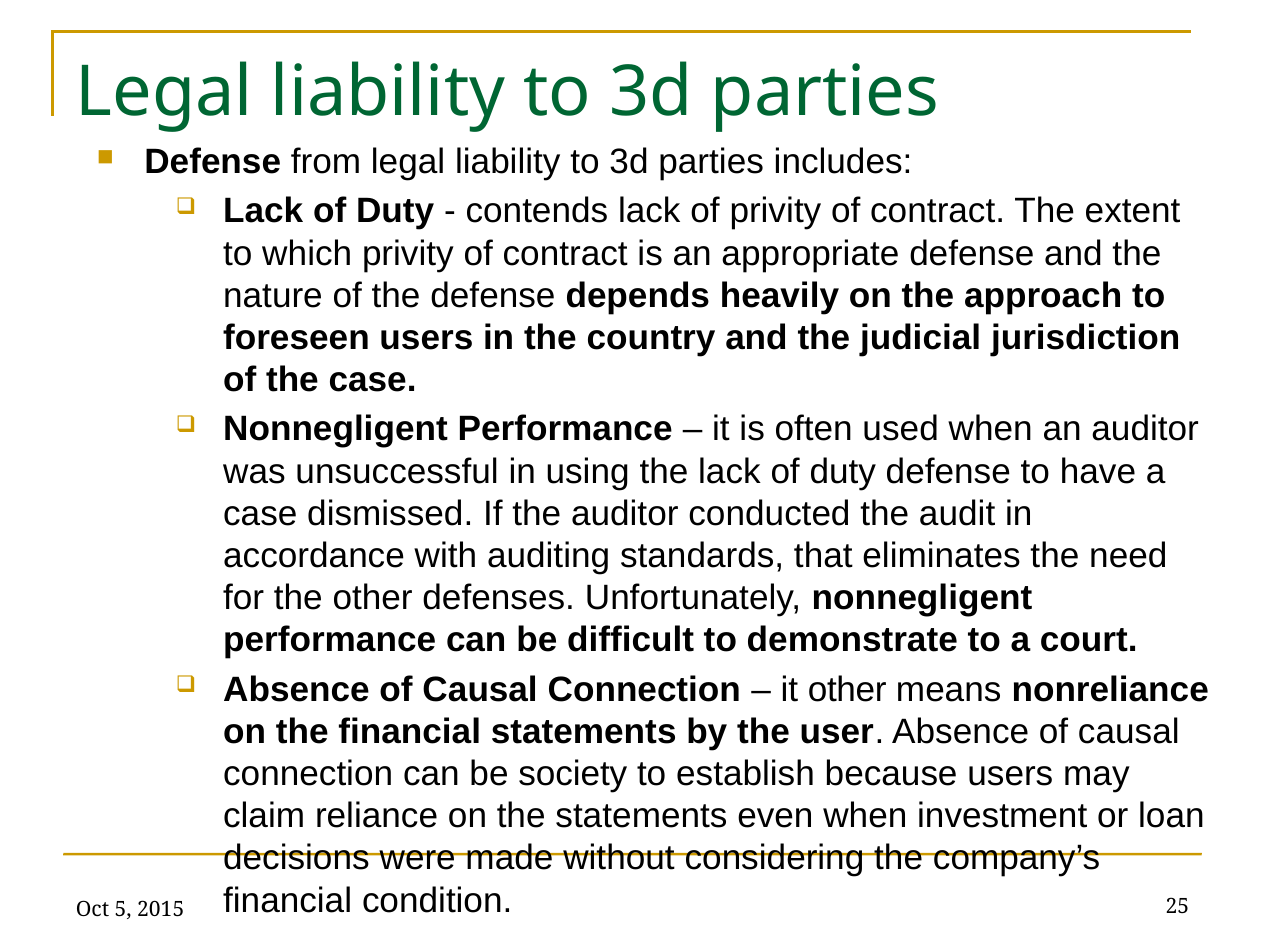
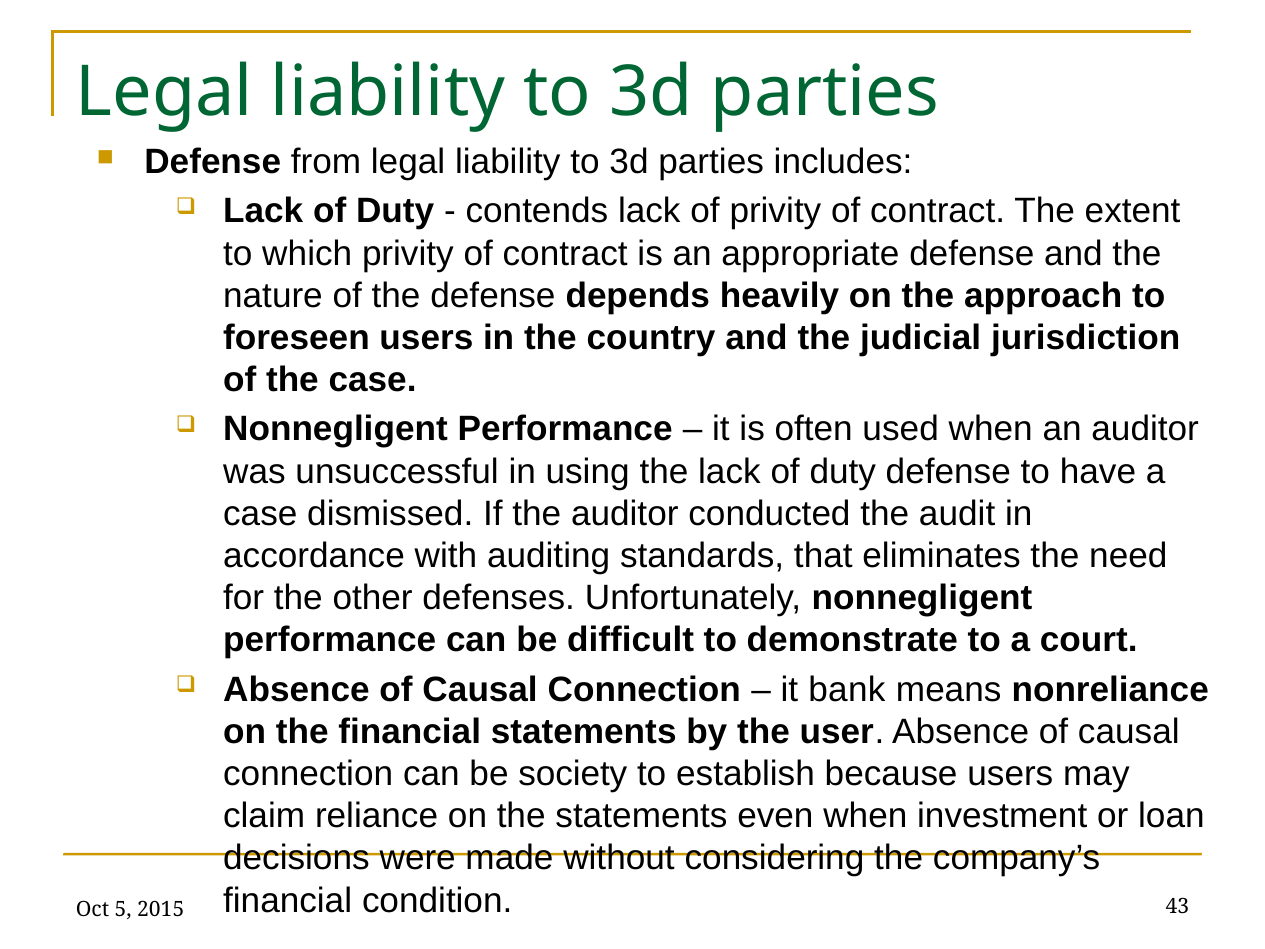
it other: other -> bank (847, 689)
25: 25 -> 43 (1177, 906)
